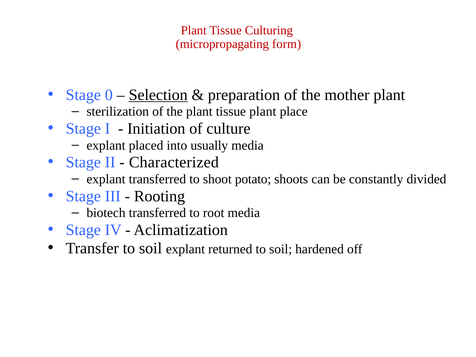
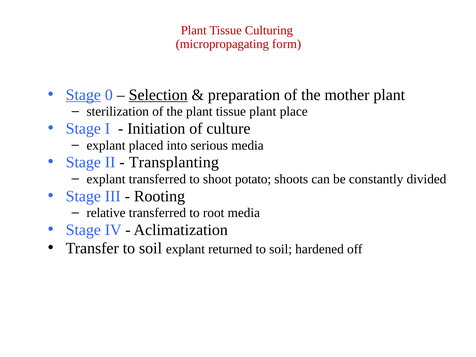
Stage underline: none -> present (83, 95)
usually: usually -> serious (209, 145)
Characterized: Characterized -> Transplanting (174, 162)
biotech: biotech -> relative (106, 213)
